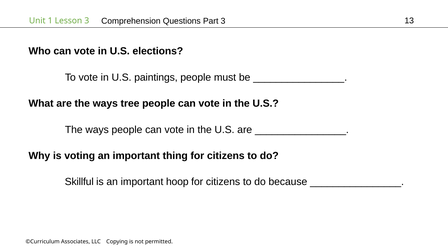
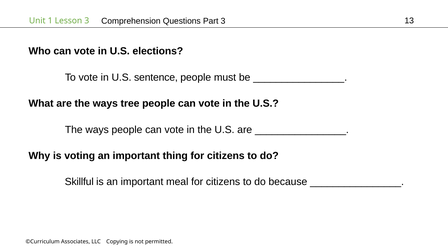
paintings: paintings -> sentence (156, 77)
hoop: hoop -> meal (177, 182)
